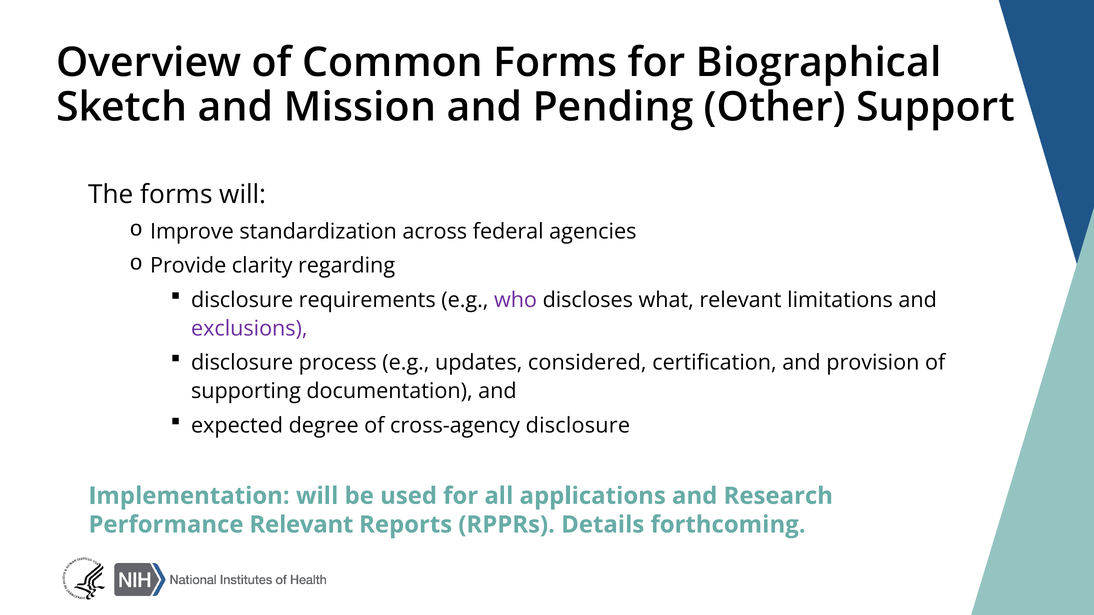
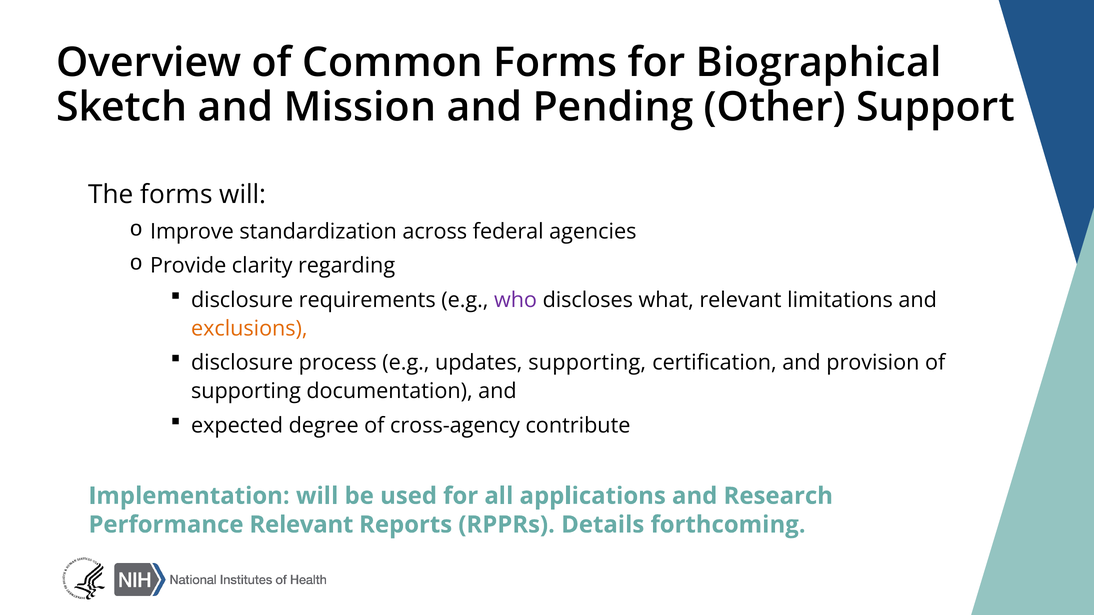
exclusions colour: purple -> orange (249, 329)
updates considered: considered -> supporting (587, 363)
cross-agency disclosure: disclosure -> contribute (578, 426)
